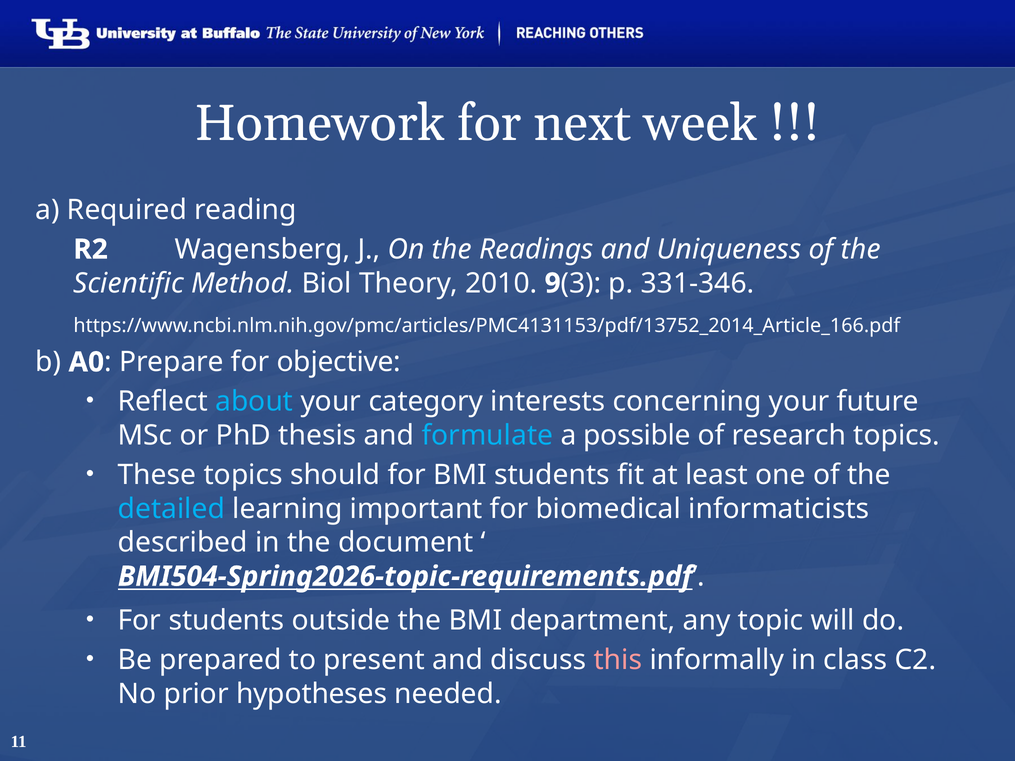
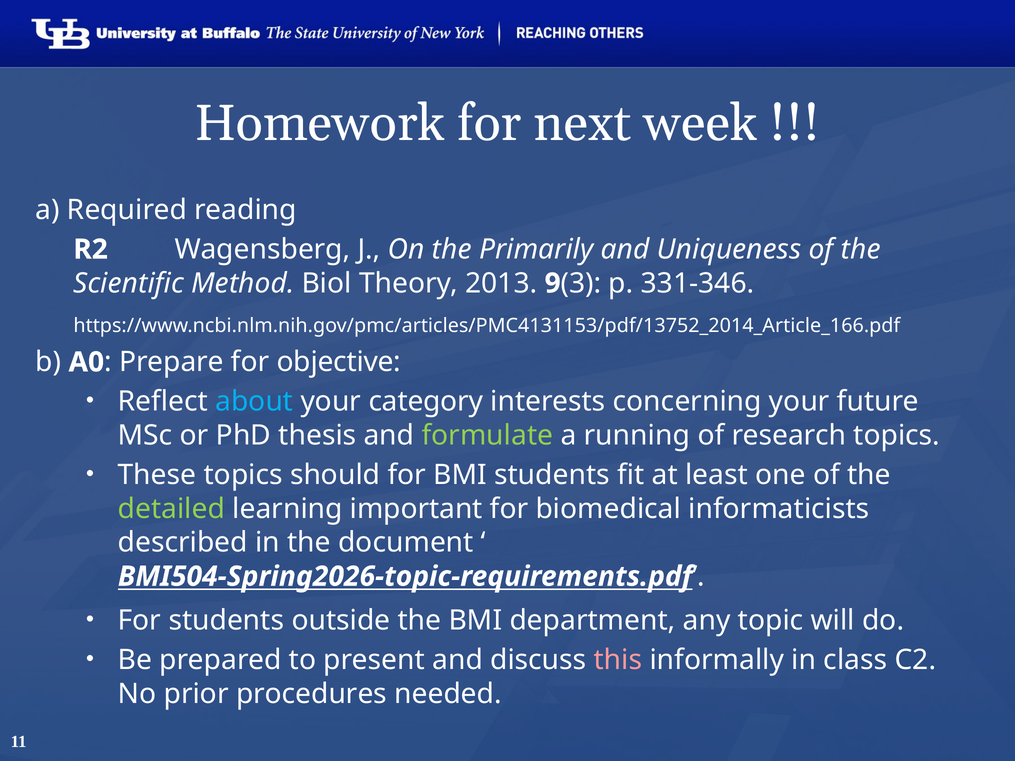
Readings: Readings -> Primarily (536, 249)
2010: 2010 -> 2013 (501, 283)
formulate colour: light blue -> light green (487, 436)
possible: possible -> running (637, 436)
detailed colour: light blue -> light green (171, 509)
hypotheses: hypotheses -> procedures (311, 694)
